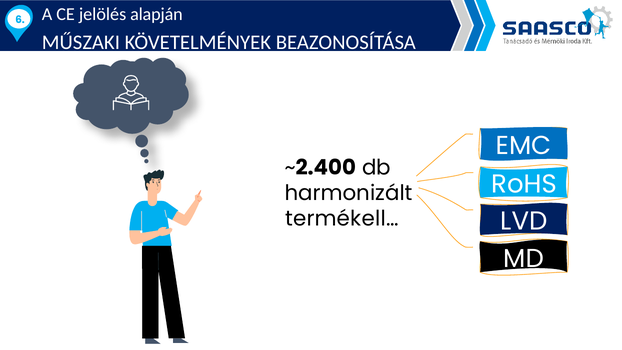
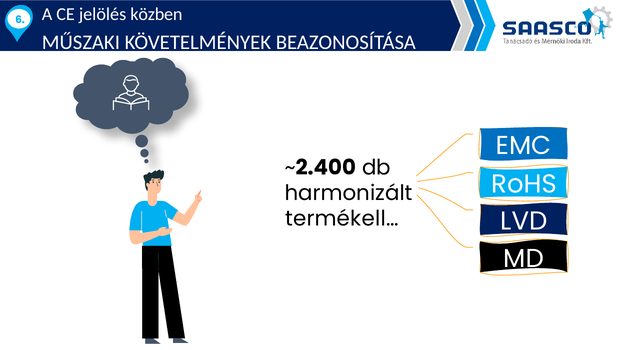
alapján: alapján -> közben (156, 14)
